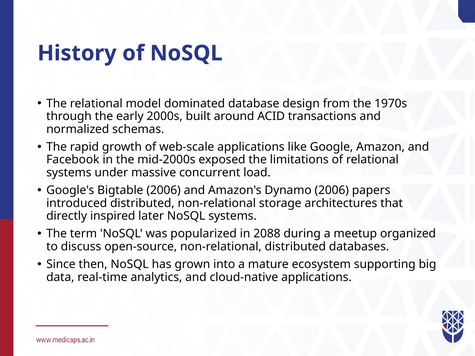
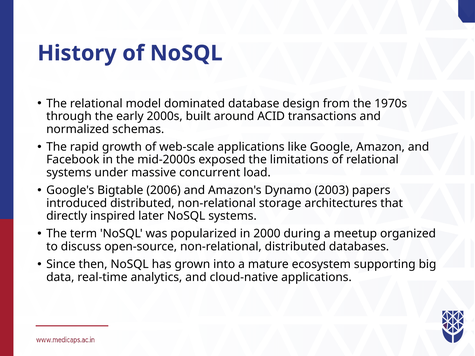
Dynamo 2006: 2006 -> 2003 (332, 190)
2088: 2088 -> 2000 (267, 234)
